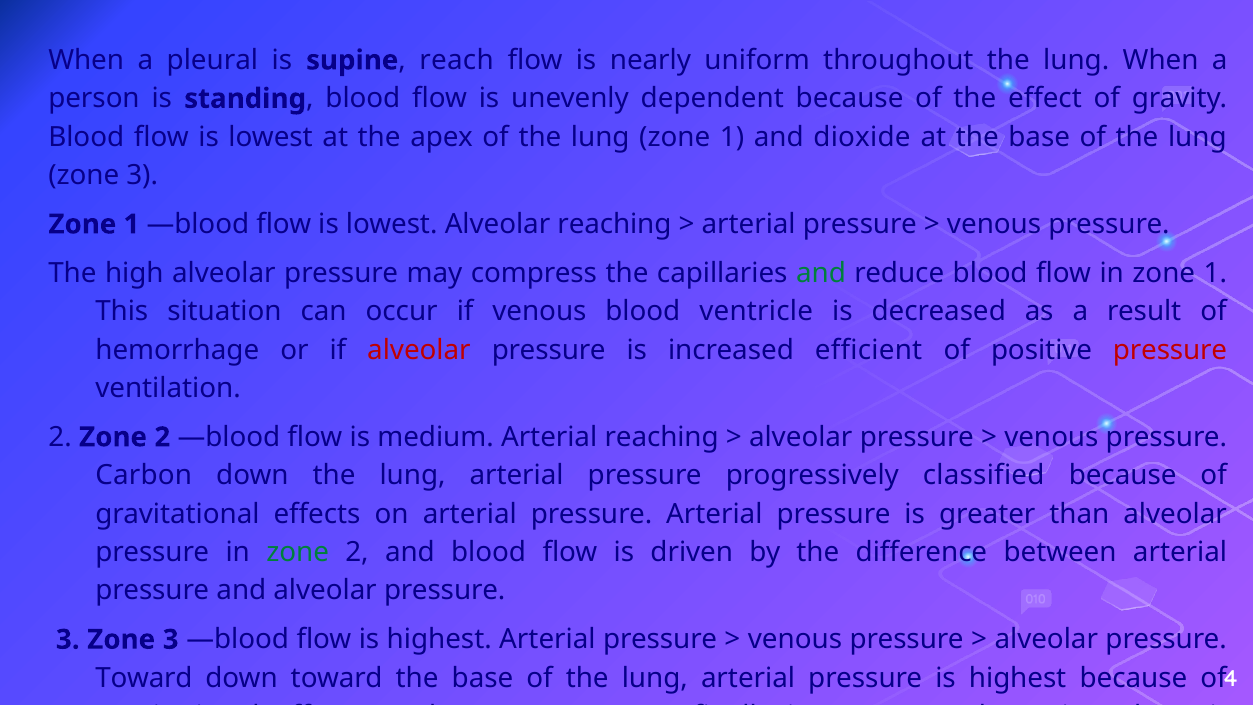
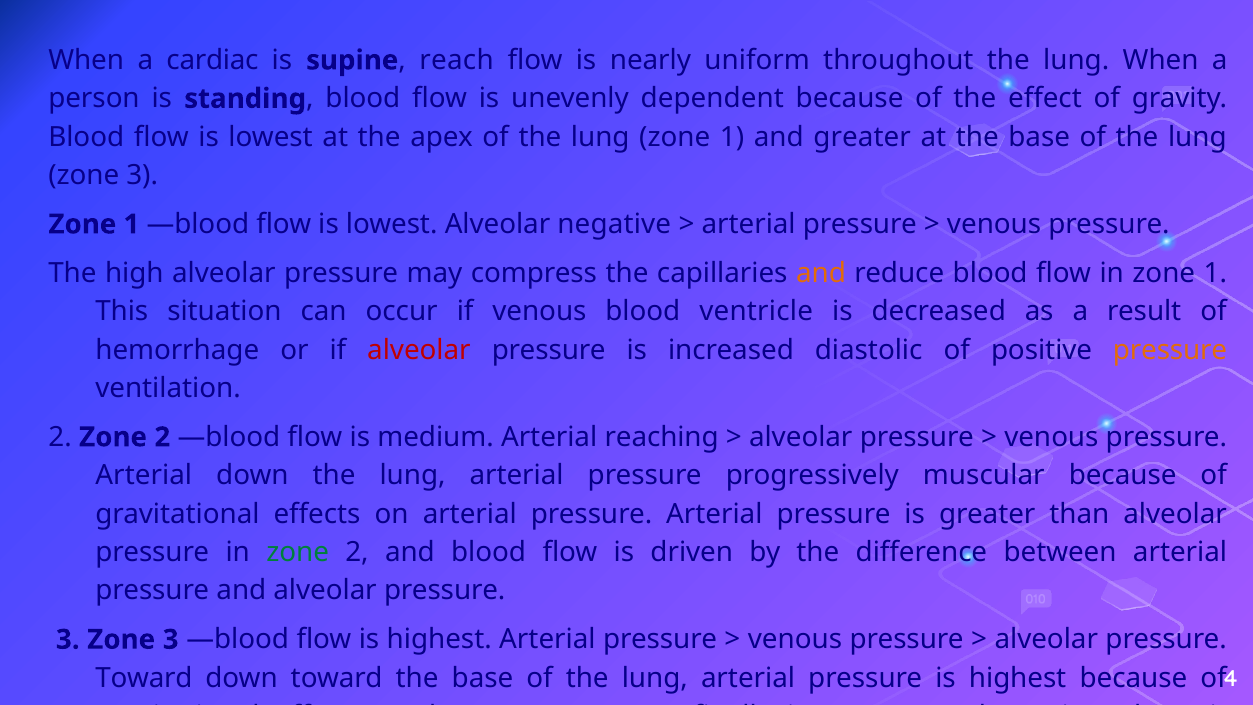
pleural: pleural -> cardiac (213, 60)
and dioxide: dioxide -> greater (862, 137)
Alveolar reaching: reaching -> negative (614, 224)
and colour: green -> orange (821, 273)
efficient: efficient -> diastolic (869, 350)
pressure colour: red -> orange (1170, 350)
Carbon: Carbon -> Arterial (144, 475)
classified: classified -> muscular (984, 475)
